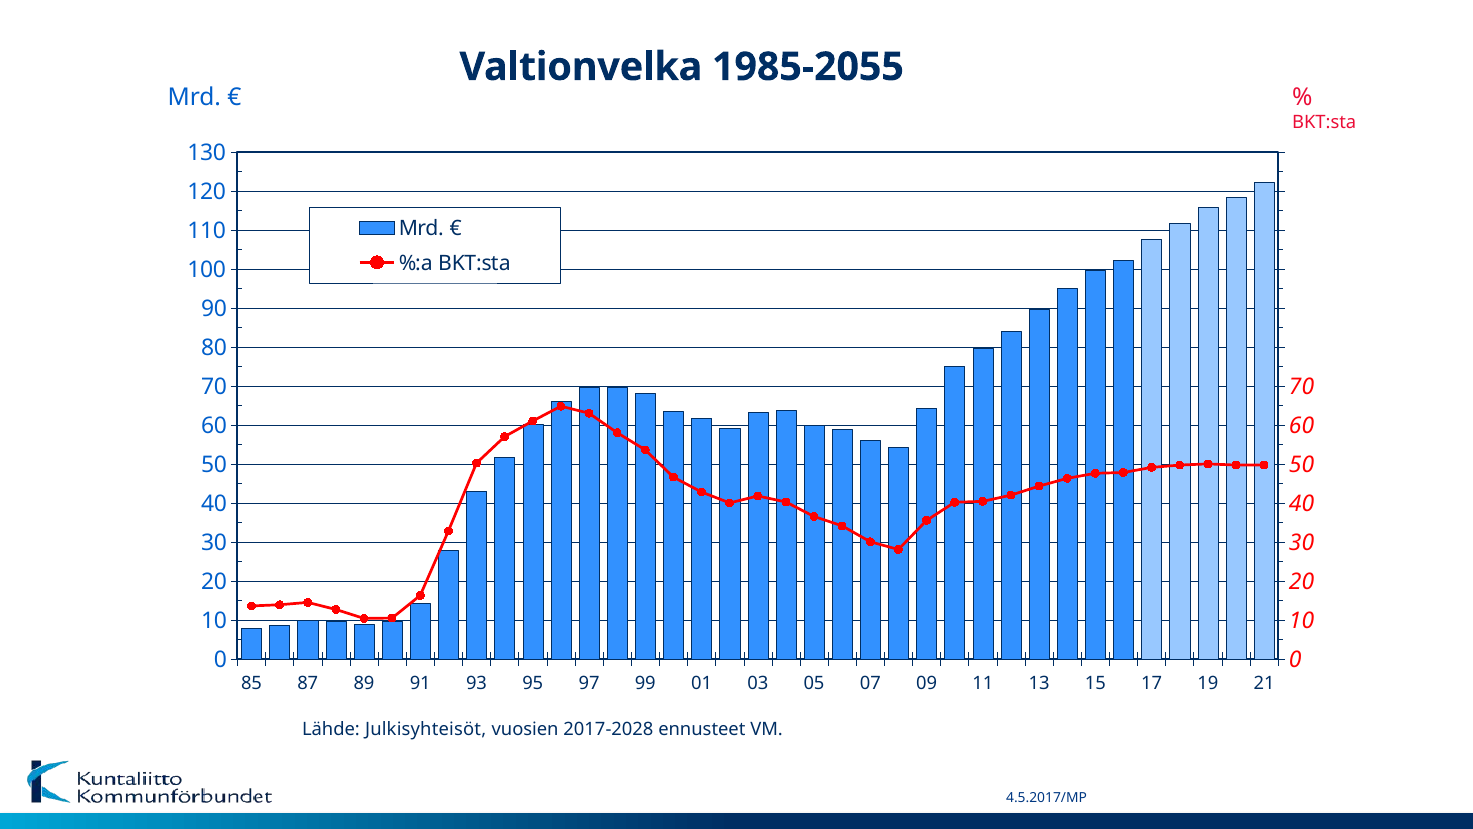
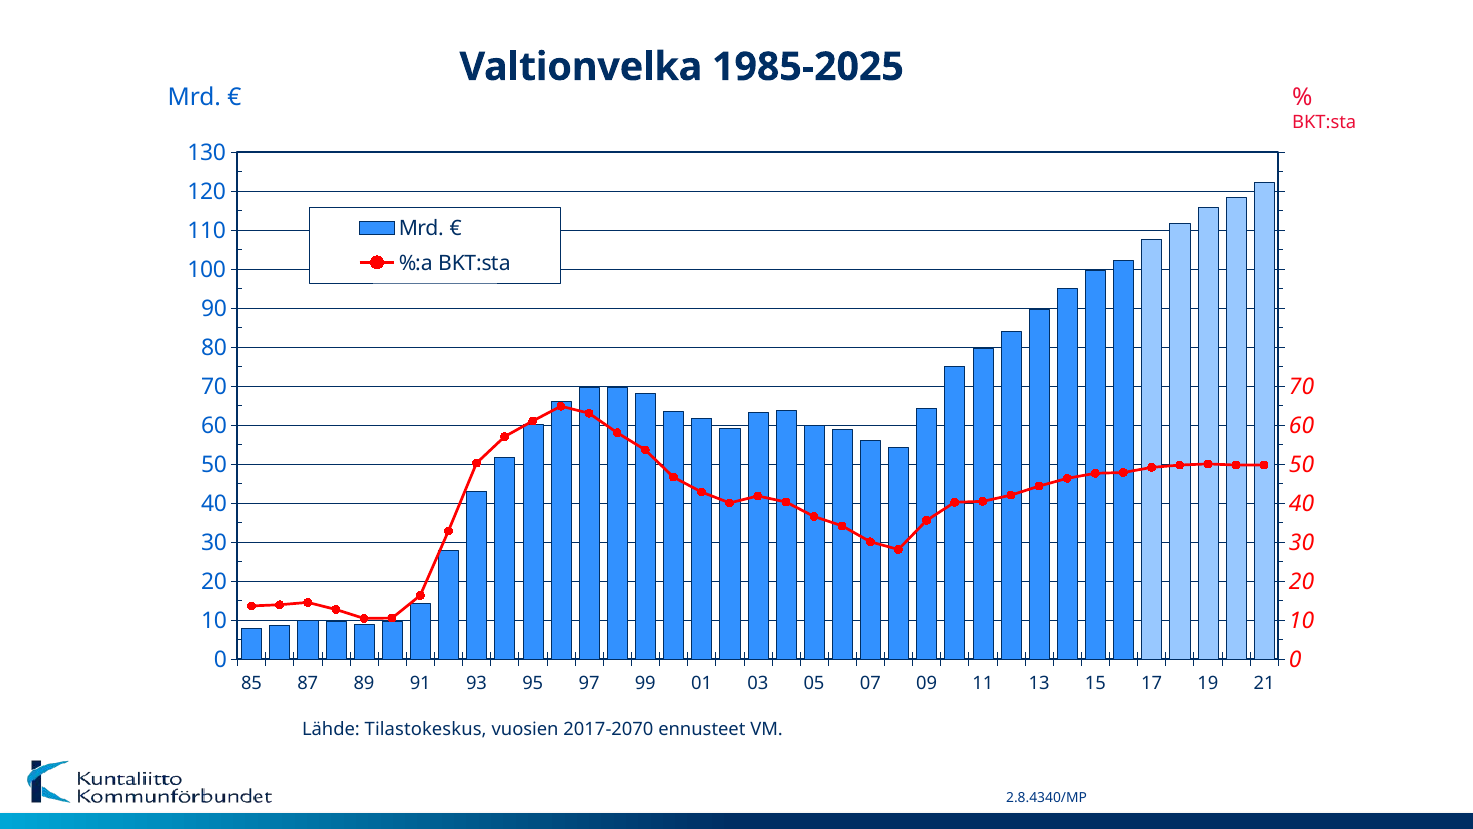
1985-2055: 1985-2055 -> 1985-2025 (808, 67)
Julkisyhteisöt: Julkisyhteisöt -> Tilastokeskus (426, 729)
2017-2028: 2017-2028 -> 2017-2070 (608, 729)
4.5.2017/MP: 4.5.2017/MP -> 2.8.4340/MP (1047, 797)
